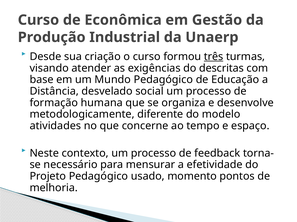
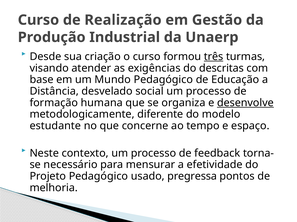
Econômica: Econômica -> Realização (123, 20)
desenvolve underline: none -> present (245, 103)
atividades: atividades -> estudante (55, 126)
momento: momento -> pregressa (192, 177)
